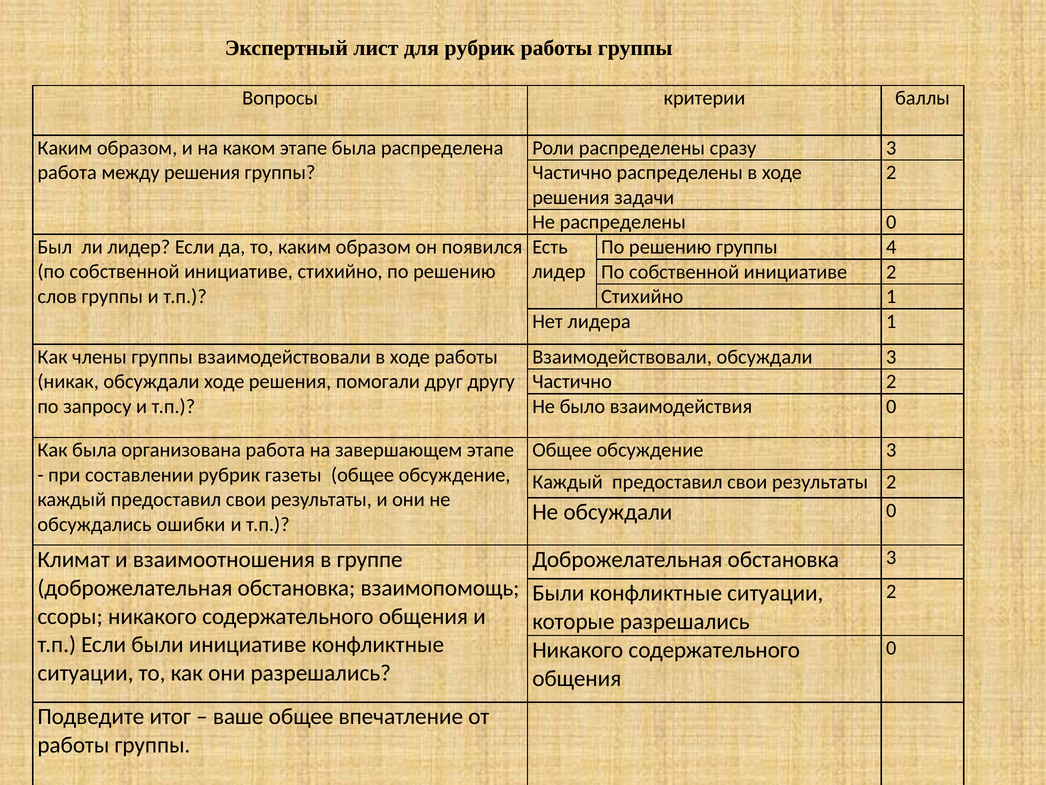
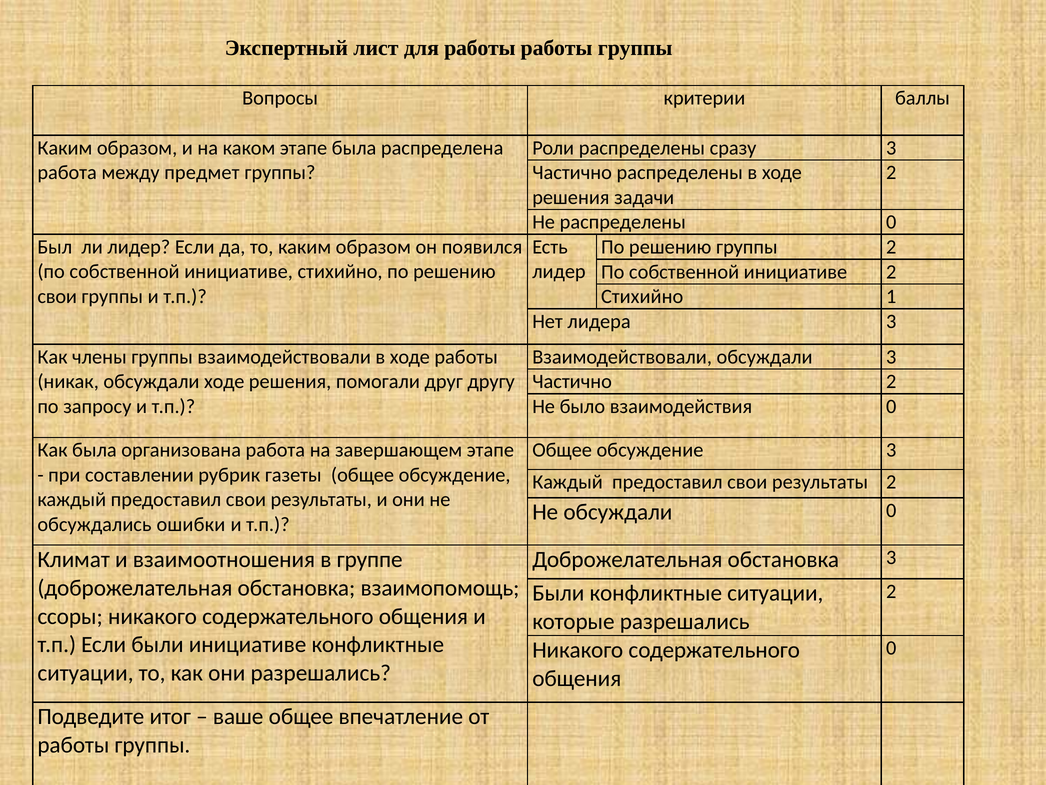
для рубрик: рубрик -> работы (480, 48)
между решения: решения -> предмет (202, 172)
группы 4: 4 -> 2 (891, 247)
слов: слов -> свои (57, 296)
лидера 1: 1 -> 3 (891, 321)
